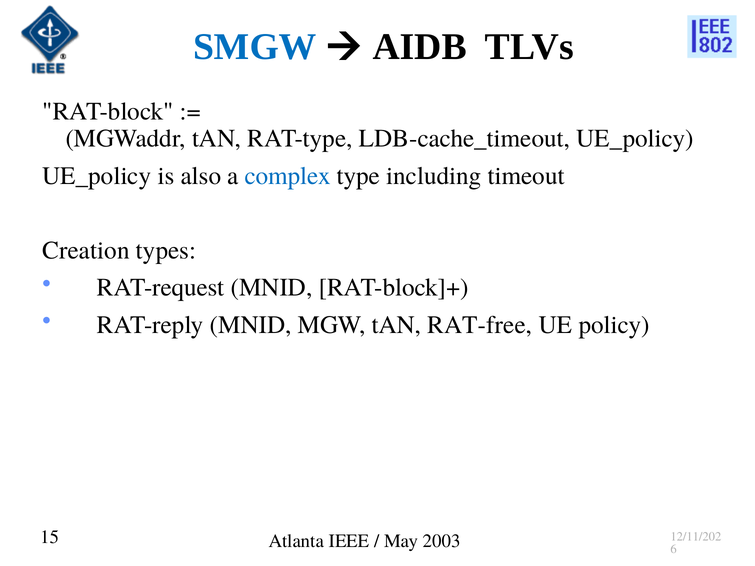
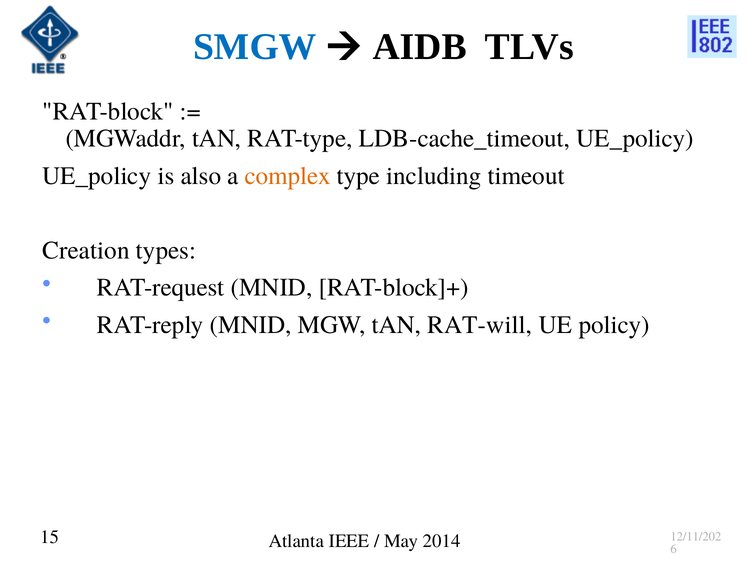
complex colour: blue -> orange (288, 176)
RAT-free: RAT-free -> RAT-will (480, 325)
2003: 2003 -> 2014 (442, 541)
